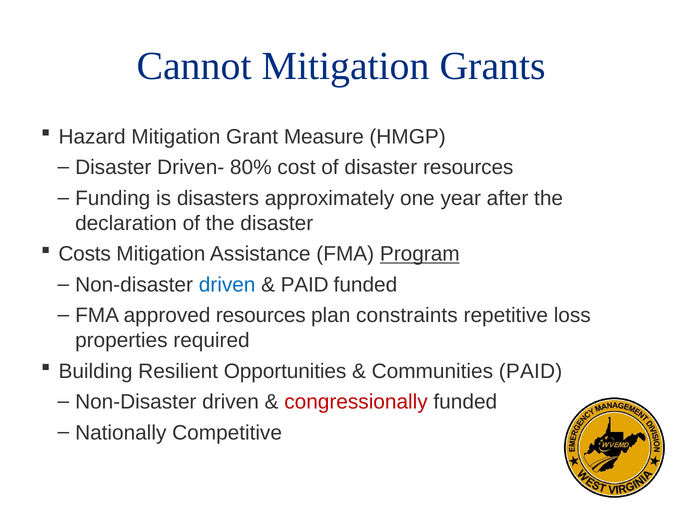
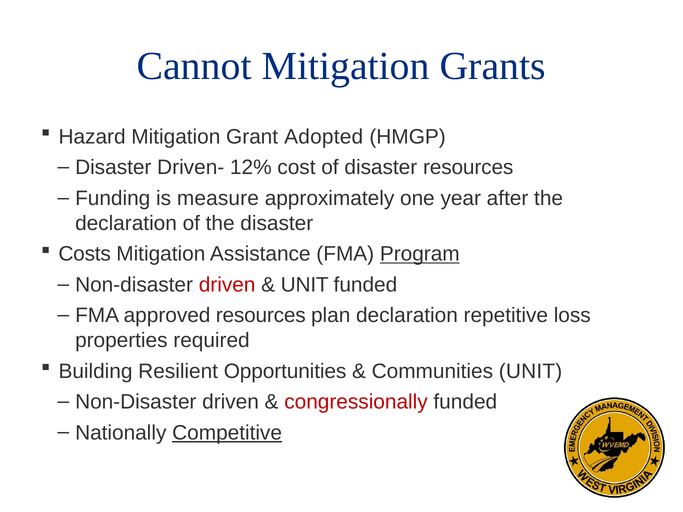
Measure: Measure -> Adopted (324, 137)
80%: 80% -> 12% (251, 168)
disasters: disasters -> measure (218, 198)
driven colour: blue -> red (227, 285)
PAID: PAID -> UNIT (305, 285)
plan constraints: constraints -> declaration (407, 316)
Communities PAID: PAID -> UNIT (531, 371)
Competitive underline: none -> present (227, 433)
